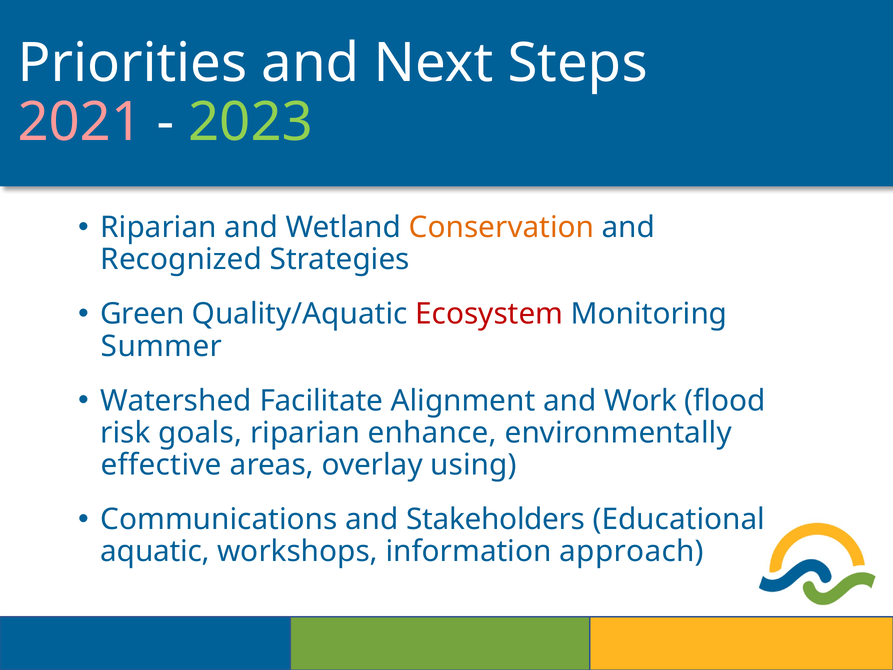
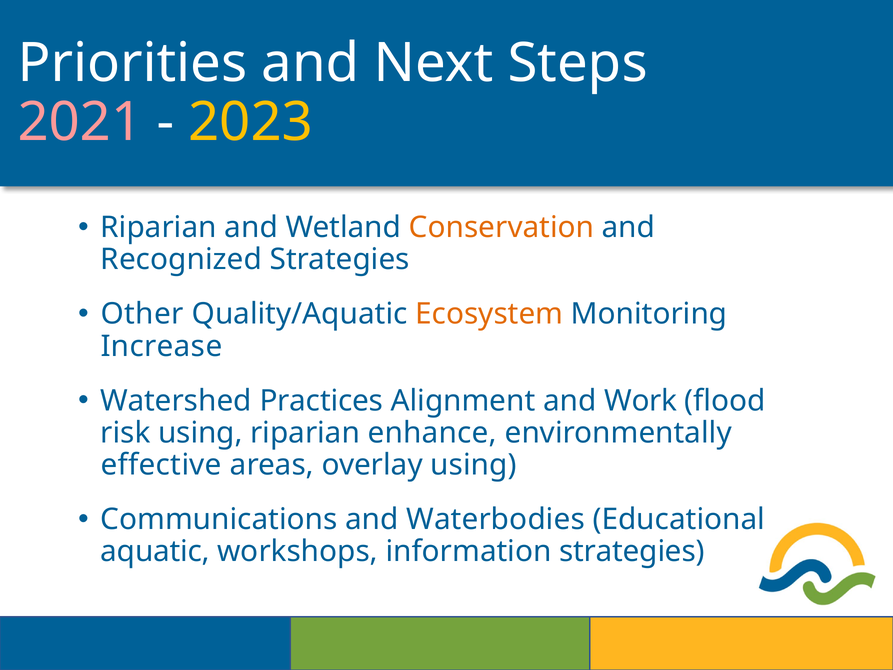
2023 colour: light green -> yellow (251, 122)
Green: Green -> Other (142, 314)
Ecosystem colour: red -> orange (489, 314)
Summer: Summer -> Increase (161, 346)
Facilitate: Facilitate -> Practices (321, 401)
risk goals: goals -> using (200, 433)
Stakeholders: Stakeholders -> Waterbodies (496, 519)
information approach: approach -> strategies (632, 551)
